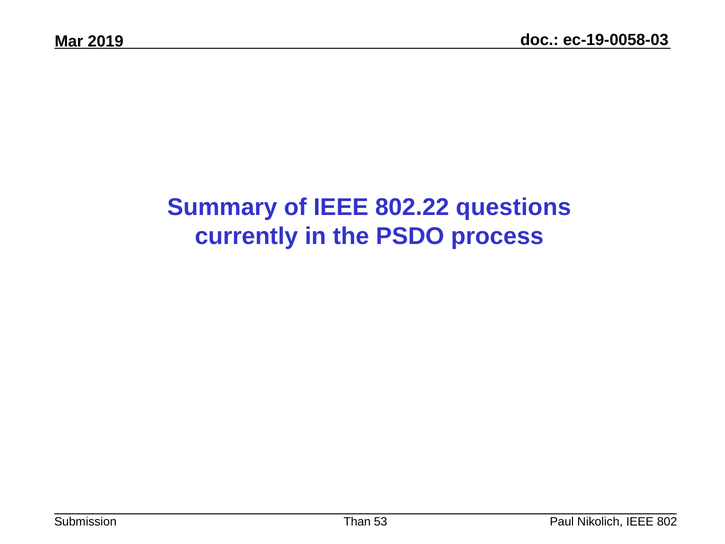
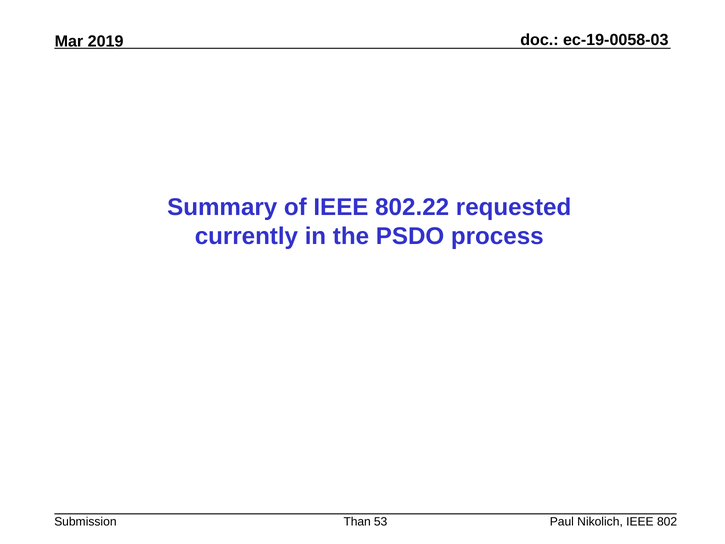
questions: questions -> requested (514, 207)
